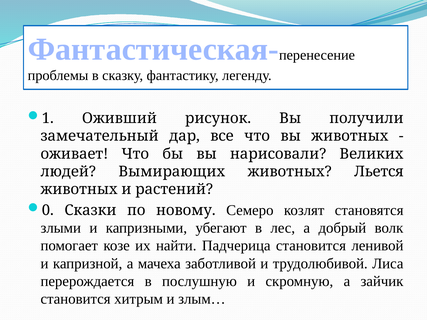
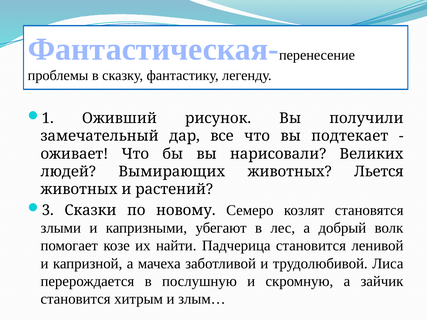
вы животных: животных -> подтекает (350, 136)
0: 0 -> 3 (48, 210)
